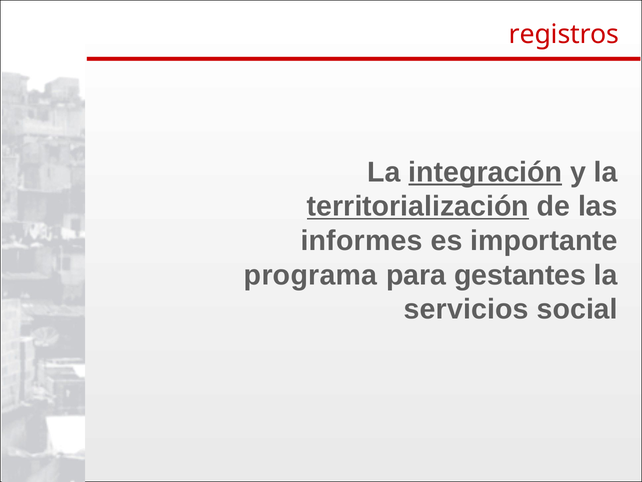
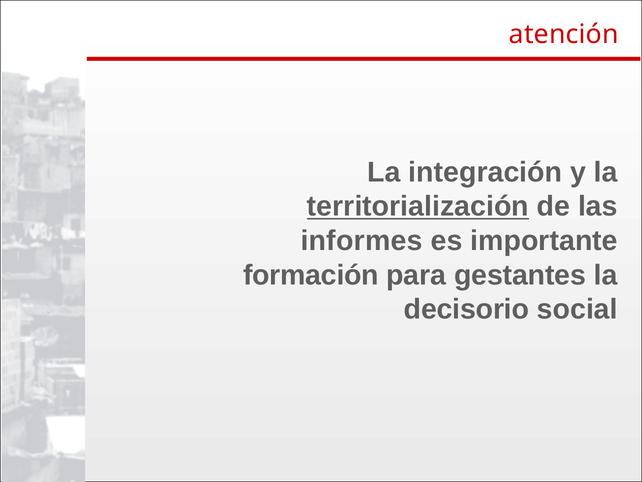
registros: registros -> atención (564, 34)
integración underline: present -> none (485, 172)
programa: programa -> formación (311, 275)
servicios: servicios -> decisorio (466, 309)
